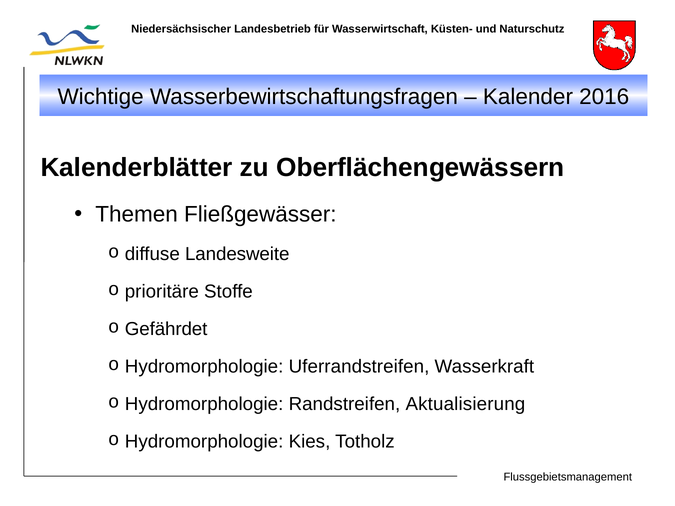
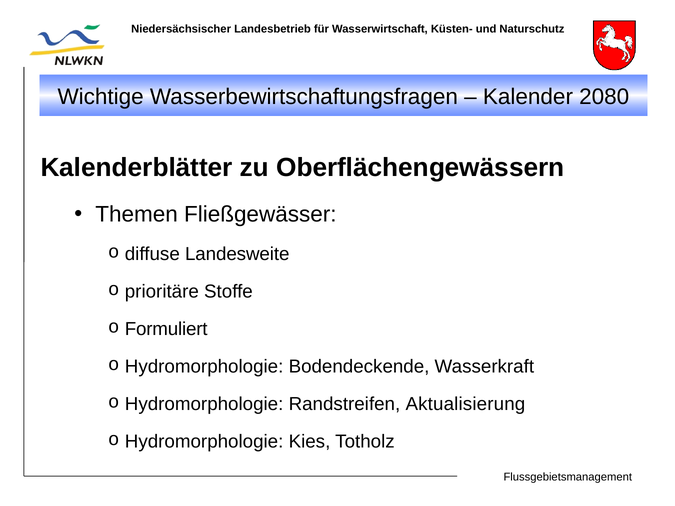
2016: 2016 -> 2080 (604, 97)
Gefährdet: Gefährdet -> Formuliert (166, 329)
Uferrandstreifen: Uferrandstreifen -> Bodendeckende (359, 367)
